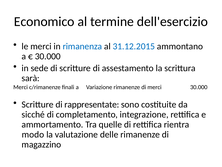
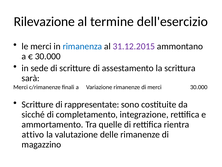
Economico: Economico -> Rilevazione (44, 21)
31.12.2015 colour: blue -> purple (134, 46)
modo: modo -> attivo (33, 134)
